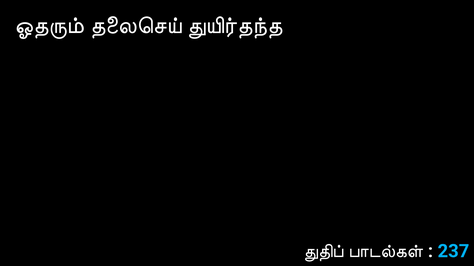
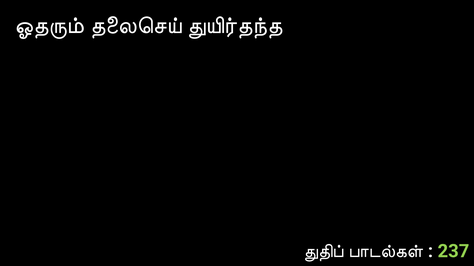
237 colour: light blue -> light green (453, 252)
